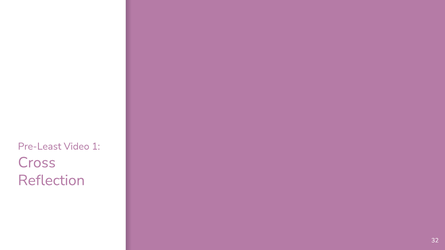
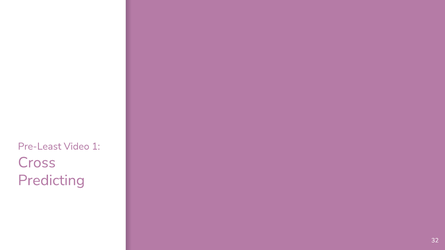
Reflection: Reflection -> Predicting (51, 180)
